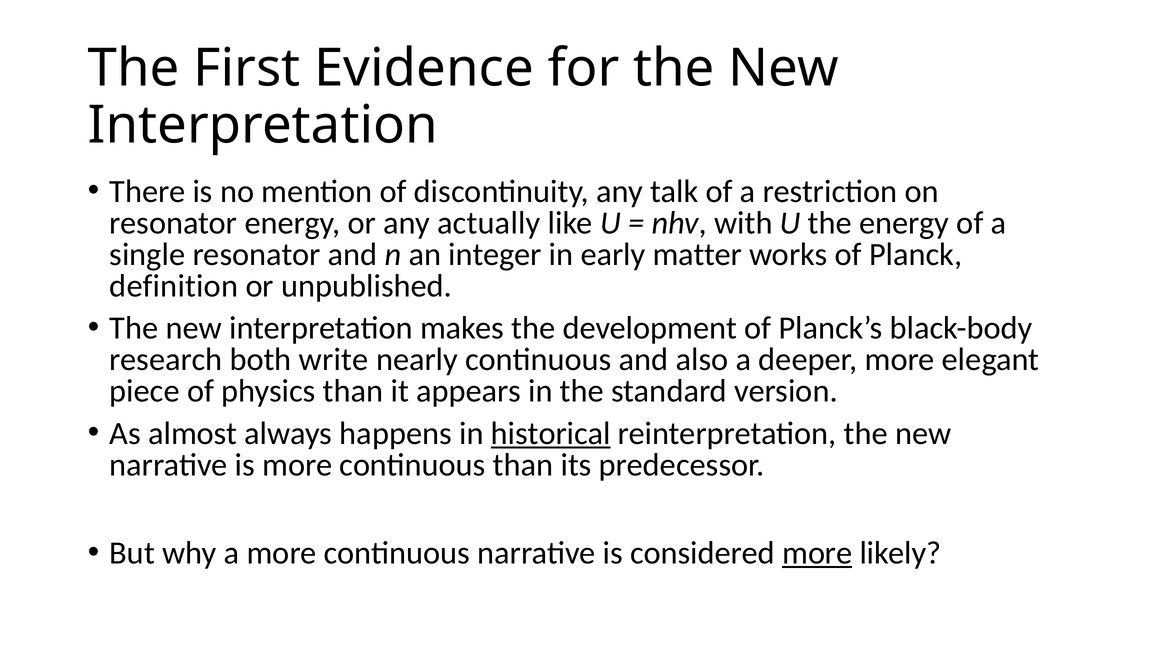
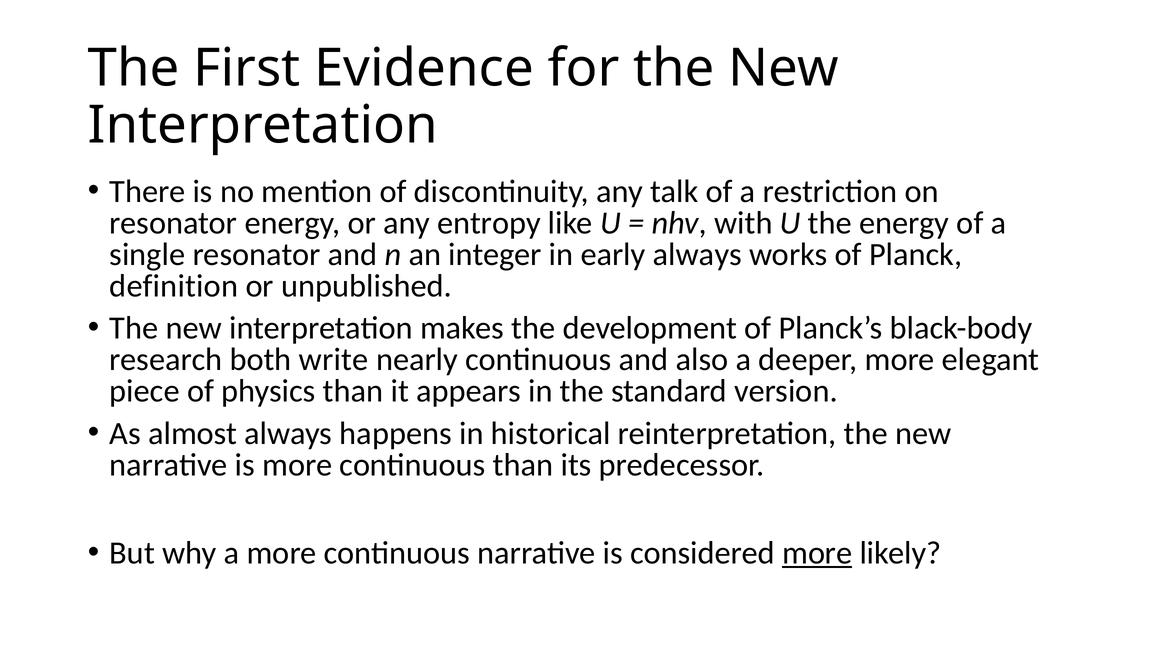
actually: actually -> entropy (489, 223)
early matter: matter -> always (697, 254)
historical underline: present -> none (551, 434)
